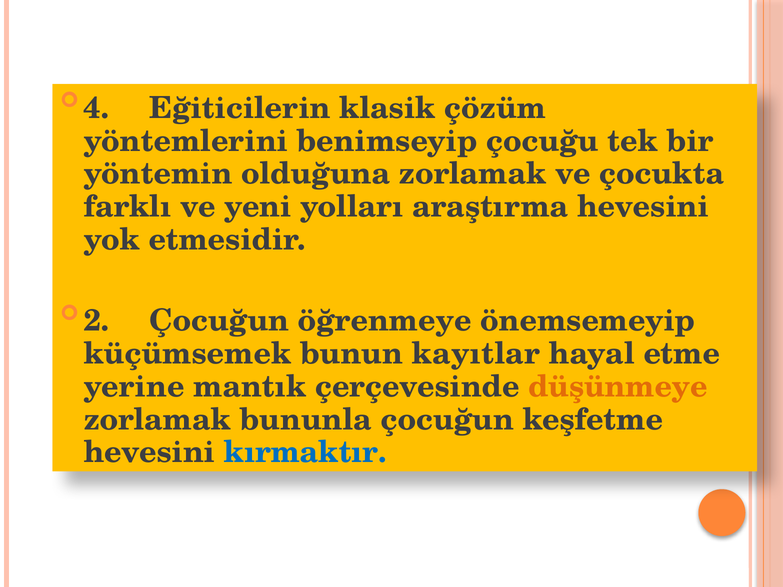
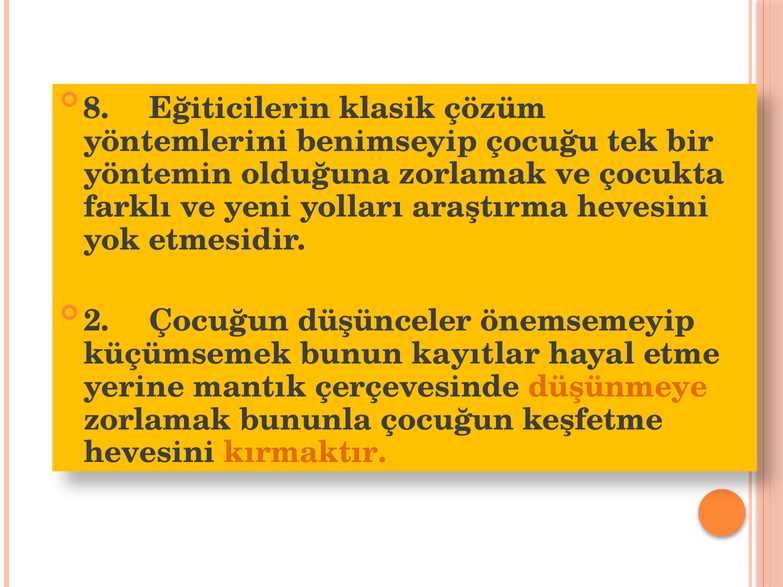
4: 4 -> 8 (96, 108)
öğrenmeye: öğrenmeye -> düşünceler (385, 321)
kırmaktır colour: blue -> orange (305, 453)
